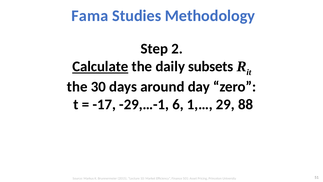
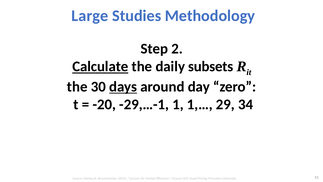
Fama: Fama -> Large (90, 16)
days underline: none -> present (123, 87)
-17: -17 -> -20 (104, 104)
6: 6 -> 1 (178, 104)
88: 88 -> 34 (246, 104)
